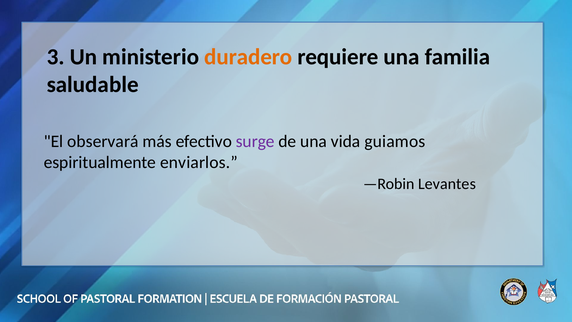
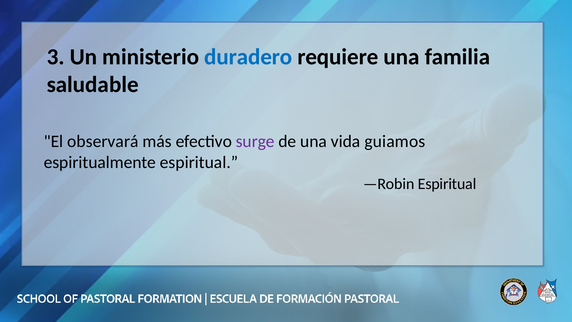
duradero colour: orange -> blue (248, 57)
espiritualmente enviarlos: enviarlos -> espiritual (199, 162)
—Robin Levantes: Levantes -> Espiritual (447, 184)
